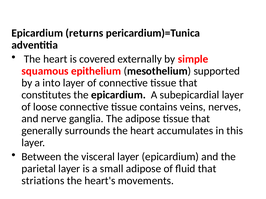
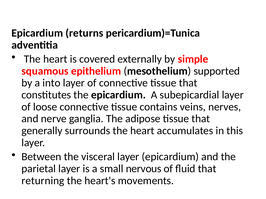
small adipose: adipose -> nervous (144, 169)
striations: striations -> returning (43, 181)
